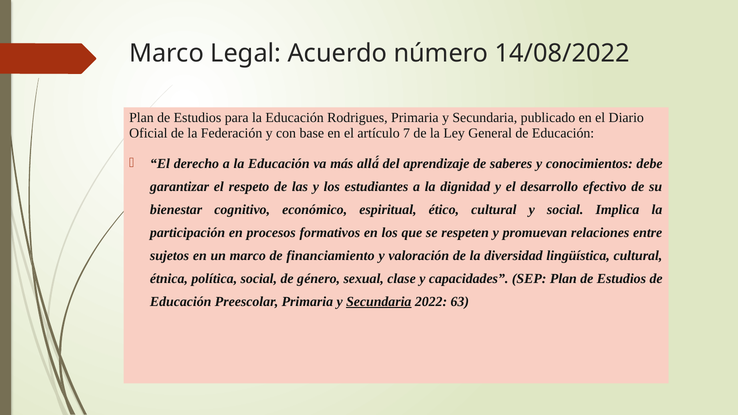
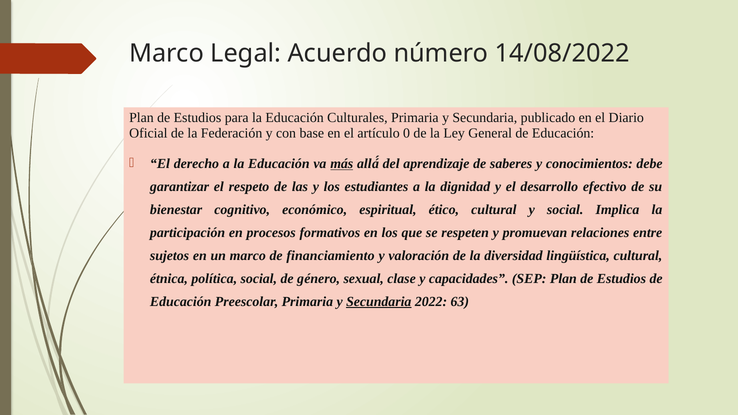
Rodrigues: Rodrigues -> Culturales (357, 118)
7: 7 -> 0 (407, 133)
más underline: none -> present (342, 164)
